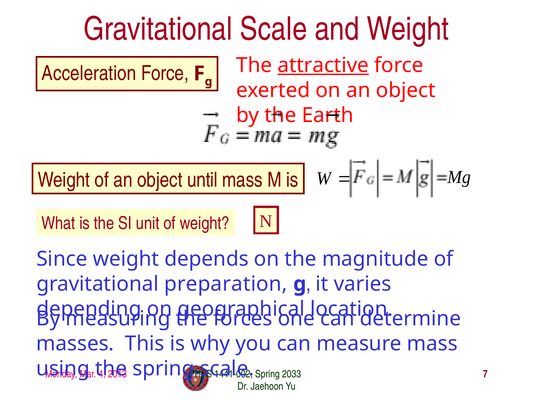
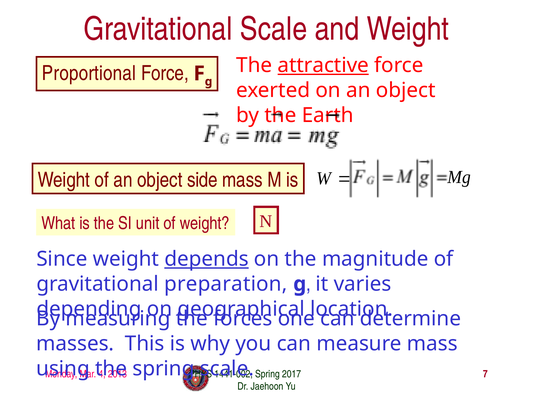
Acceleration: Acceleration -> Proportional (89, 73)
until: until -> side (202, 180)
depends underline: none -> present (207, 259)
2033: 2033 -> 2017 (292, 374)
